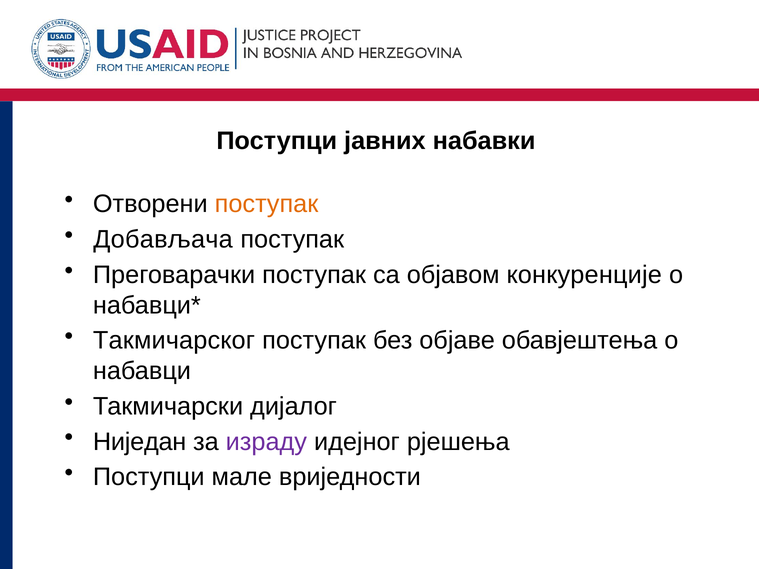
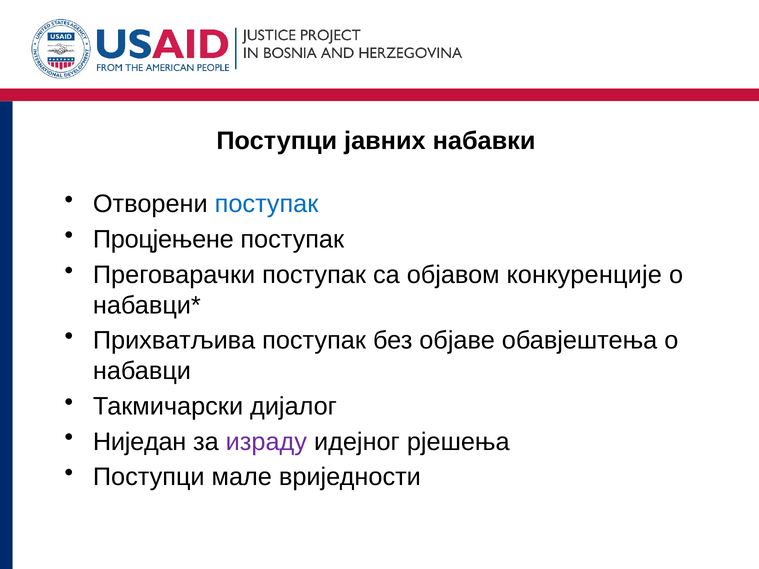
поступак colour: orange -> blue (267, 204)
Добављача: Добављача -> Процјењене (163, 240)
Такмичарског: Такмичарског -> Прихватљива (174, 341)
